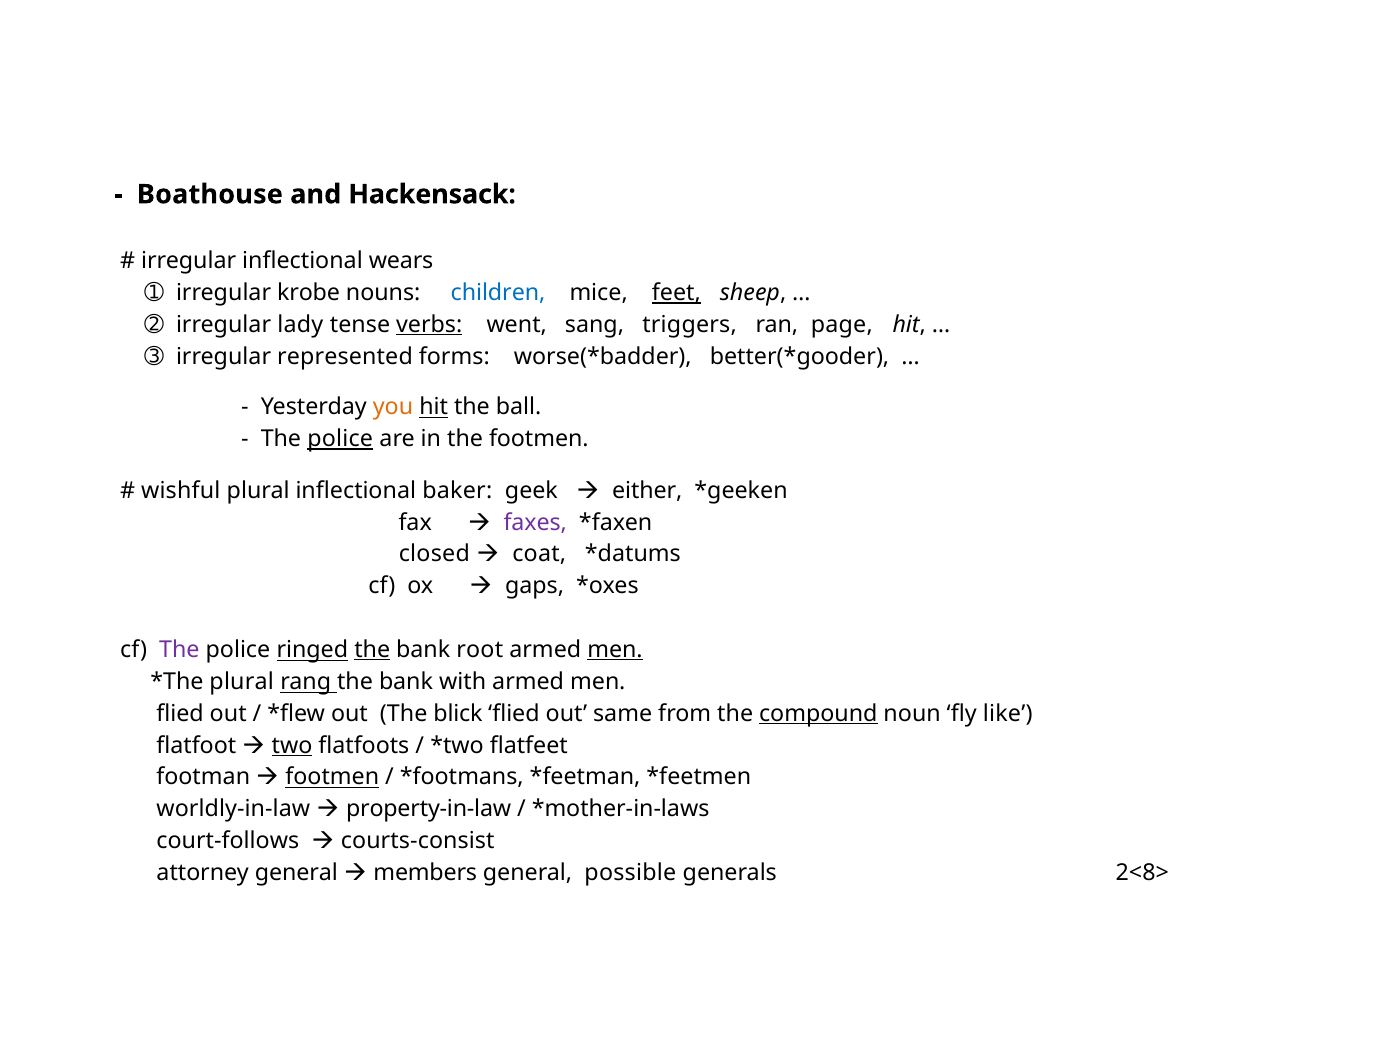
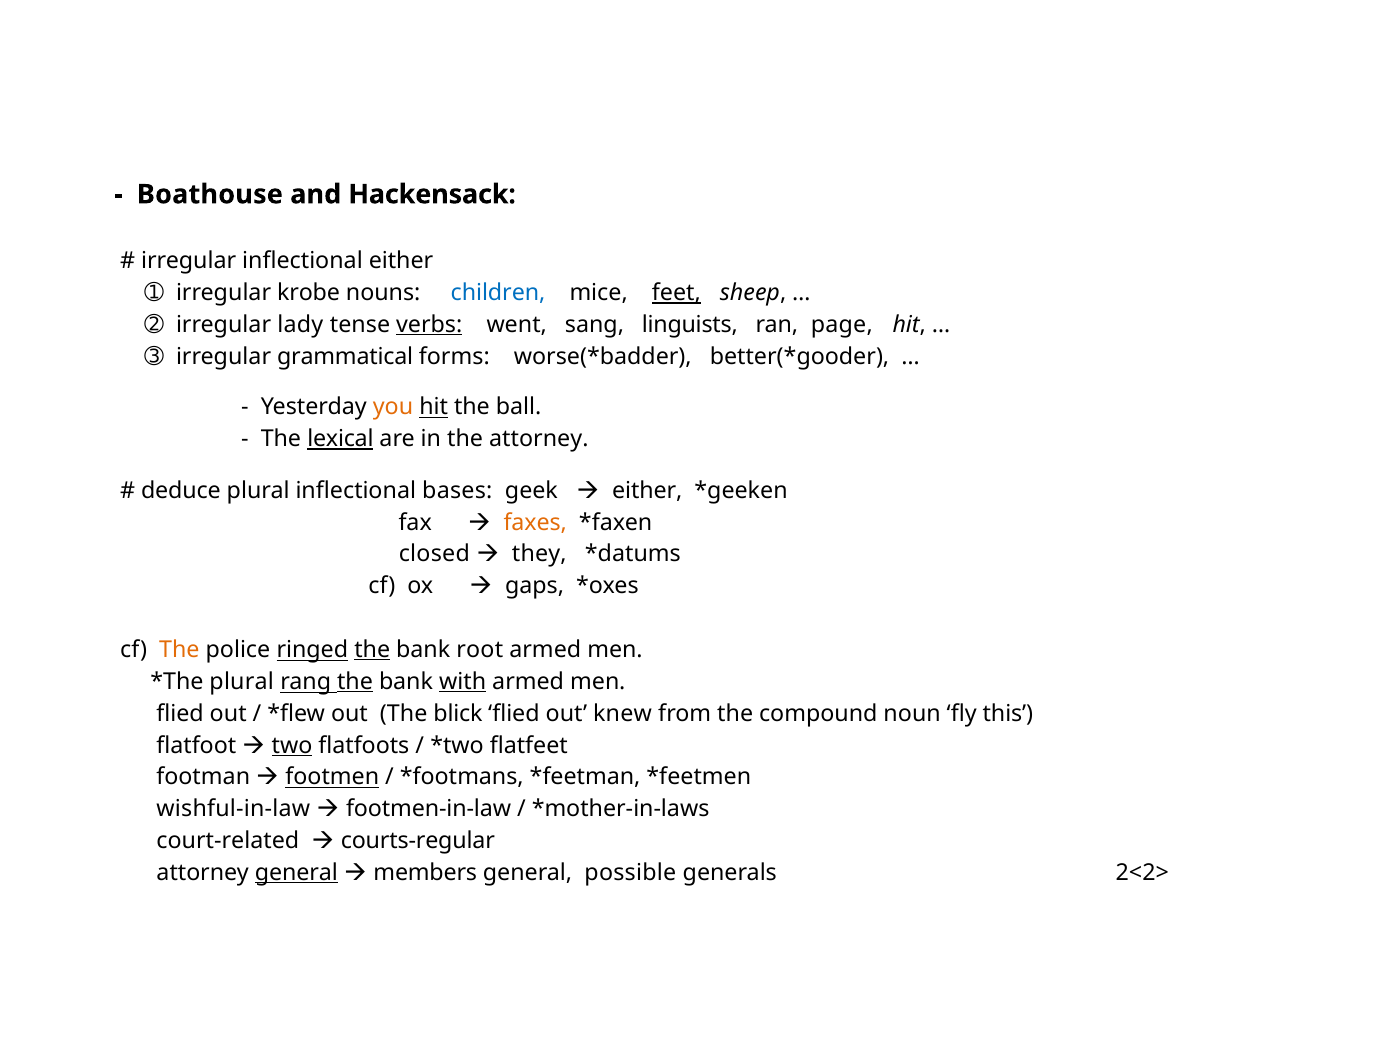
inflectional wears: wears -> either (401, 261)
triggers: triggers -> linguists (690, 325)
represented: represented -> grammatical (345, 356)
police: police -> lexical (340, 438)
the footmen: footmen -> attorney (539, 438)
wishful: wishful -> deduce (181, 490)
baker: baker -> bases (457, 490)
faxes colour: purple -> orange (535, 522)
coat: coat -> they (539, 554)
The colour: purple -> orange (179, 650)
men underline: present -> none (615, 650)
the underline: none -> present (355, 681)
with underline: none -> present (463, 681)
same: same -> knew (623, 713)
compound underline: present -> none (818, 713)
like: like -> this (1008, 713)
worldly-in-law: worldly-in-law -> wishful-in-law (233, 809)
property-in-law: property-in-law -> footmen-in-law (429, 809)
court-follows: court-follows -> court-related (228, 841)
courts-consist: courts-consist -> courts-regular (418, 841)
general underline: none -> present (296, 873)
2<8>: 2<8> -> 2<2> (1142, 873)
